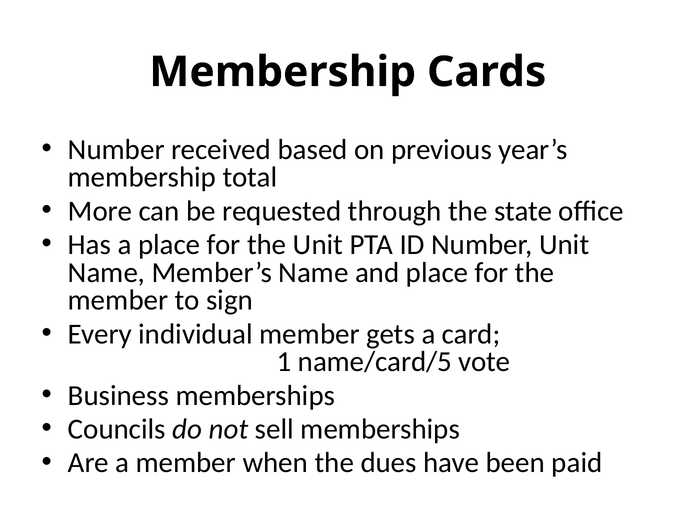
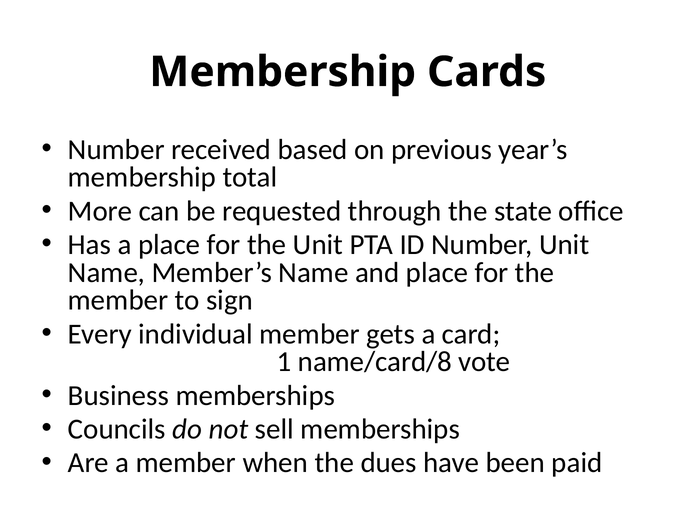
name/card/5: name/card/5 -> name/card/8 (375, 362)
